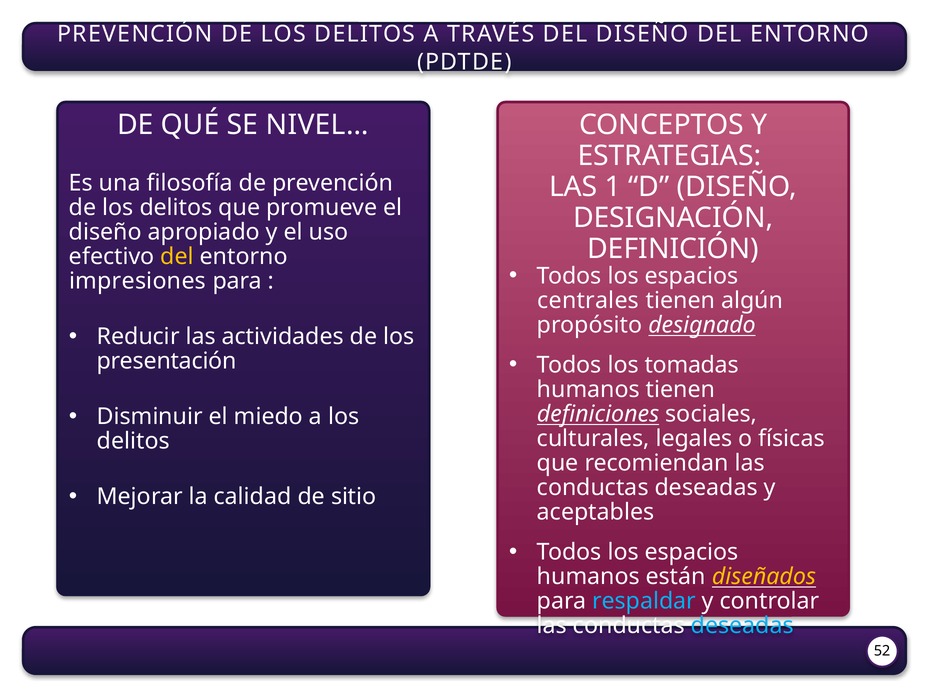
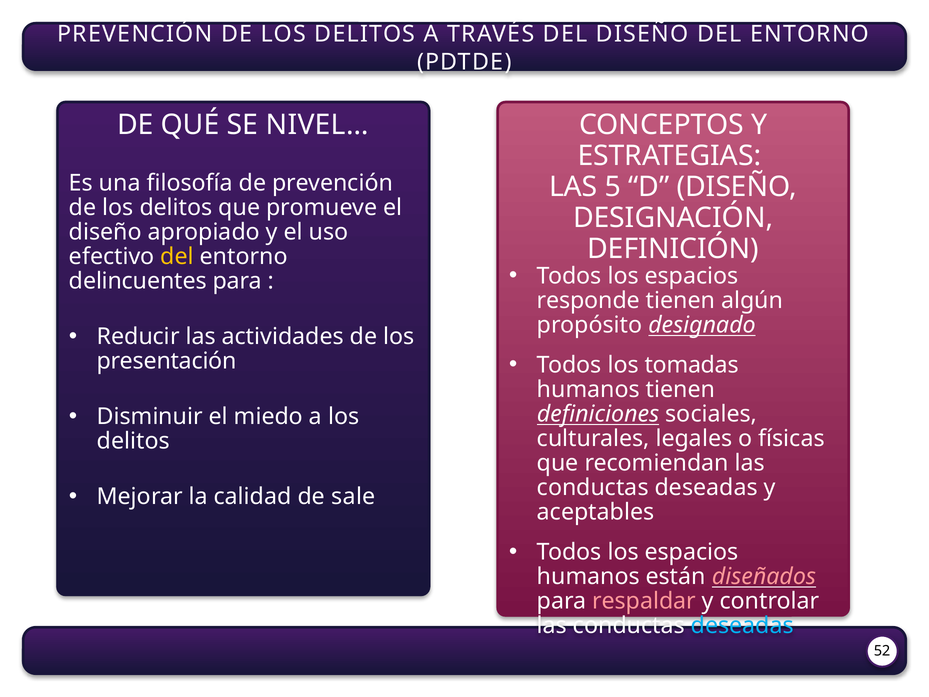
1: 1 -> 5 (613, 187)
impresiones: impresiones -> delincuentes (138, 281)
centrales: centrales -> responde (588, 300)
sitio: sitio -> sale (353, 497)
diseñados colour: yellow -> pink (764, 576)
respaldar colour: light blue -> pink (644, 601)
